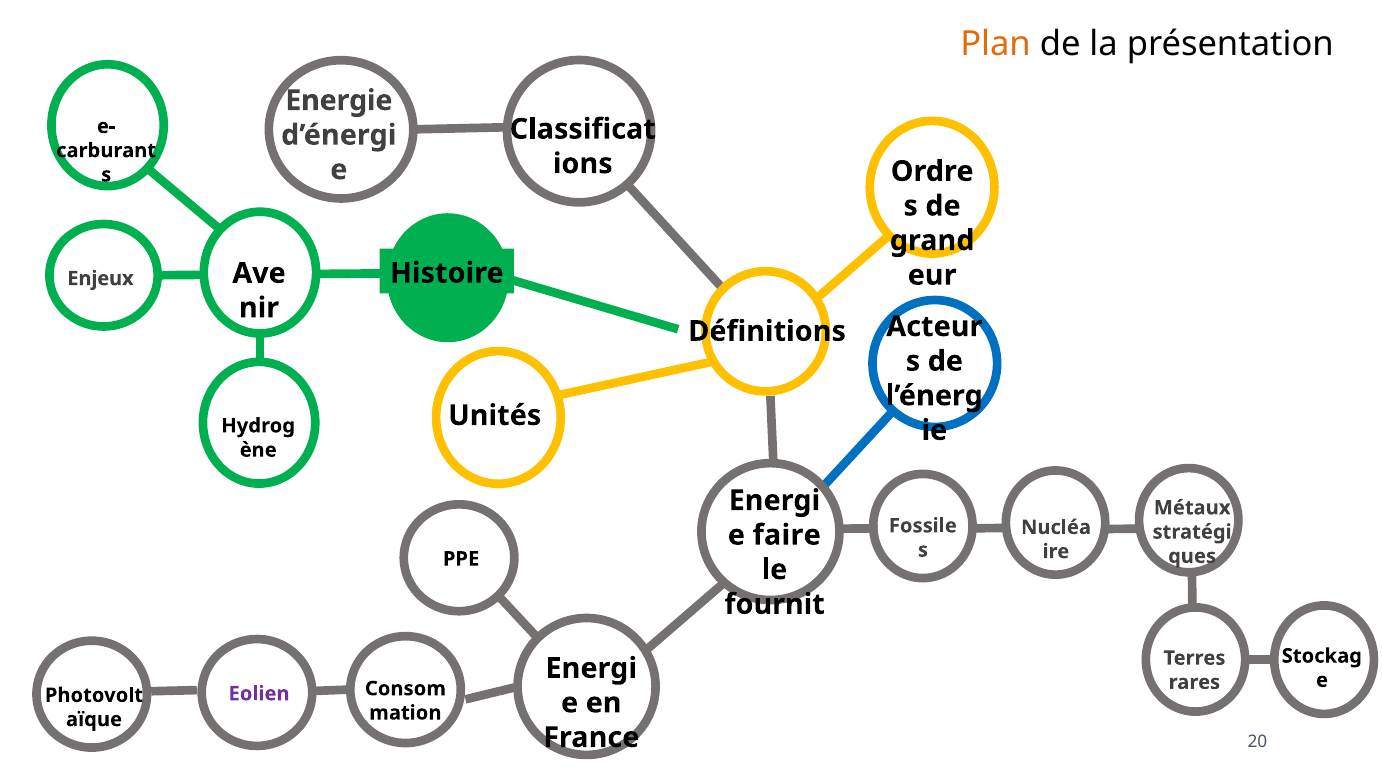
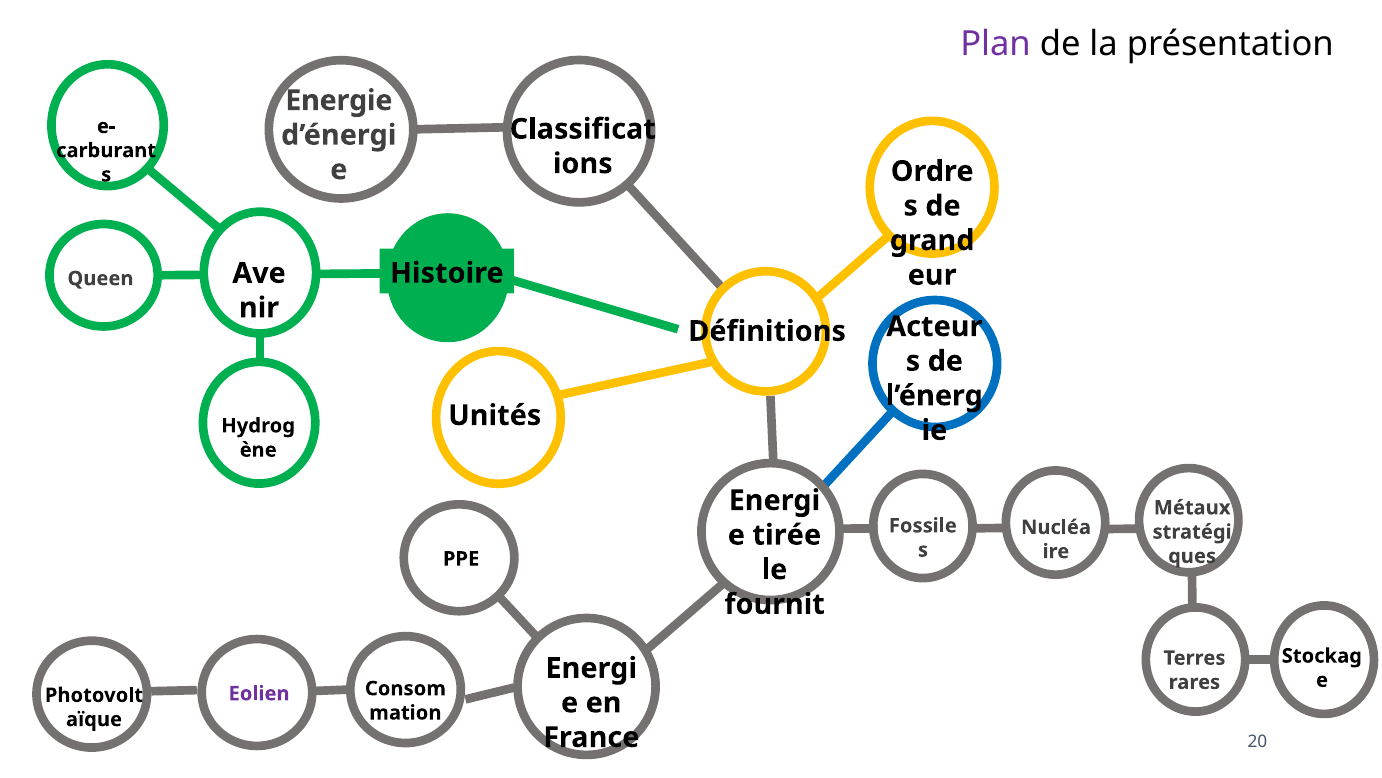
Plan colour: orange -> purple (996, 44)
Enjeux: Enjeux -> Queen (100, 278)
faire: faire -> tirée (787, 535)
